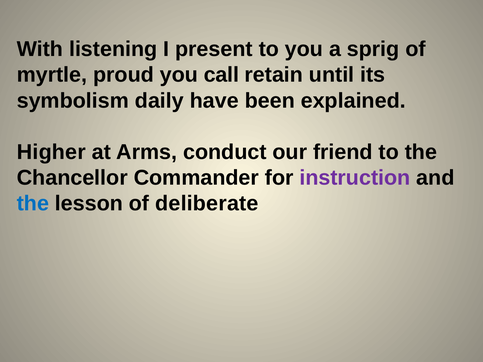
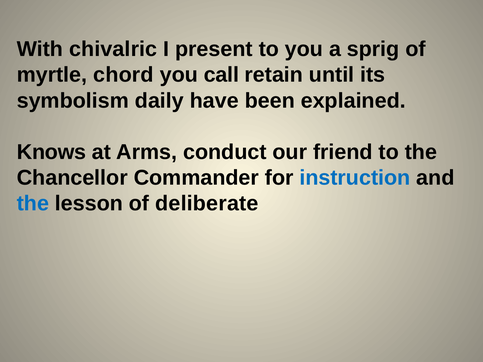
listening: listening -> chivalric (113, 49)
proud: proud -> chord (123, 75)
Higher: Higher -> Knows (52, 152)
instruction colour: purple -> blue (355, 178)
